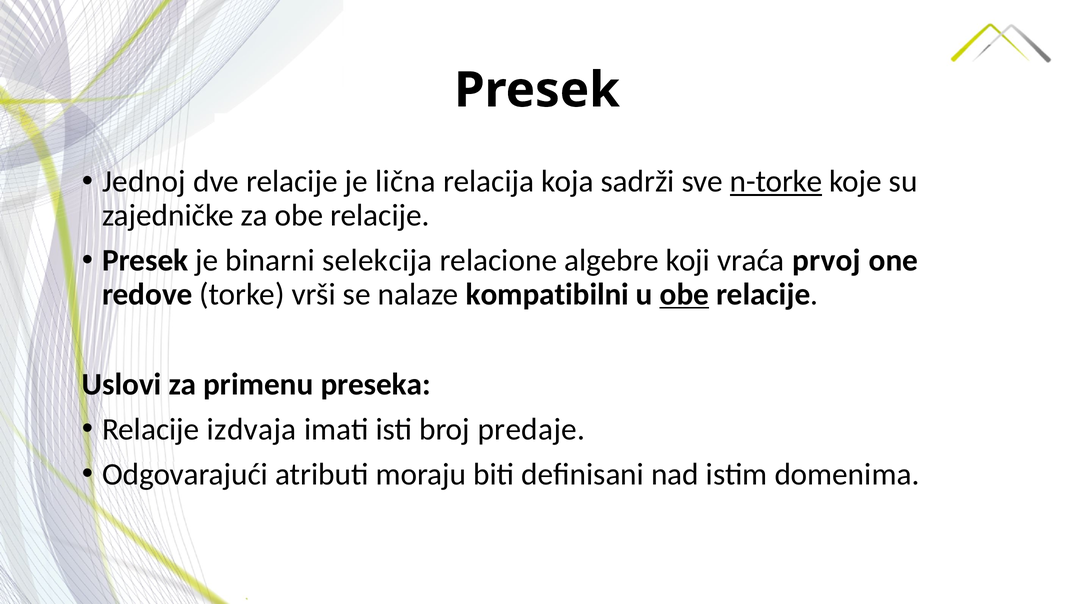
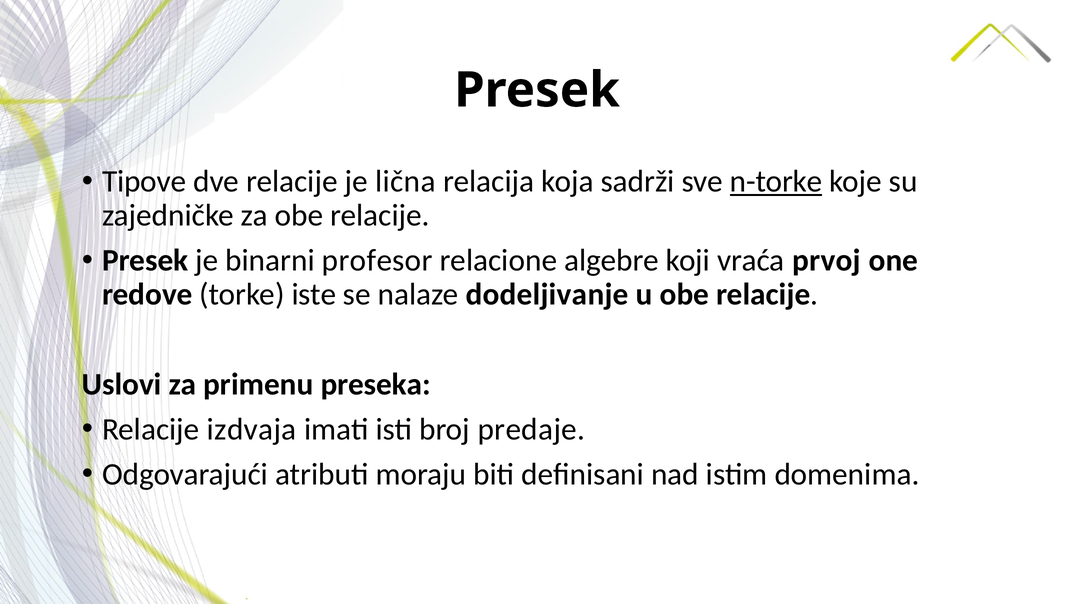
Jednoj: Jednoj -> Tipove (144, 182)
selekcija: selekcija -> profesor (377, 260)
vrši: vrši -> iste (314, 294)
kompatibilni: kompatibilni -> dodeljivanje (547, 294)
obe underline: present -> none (684, 294)
